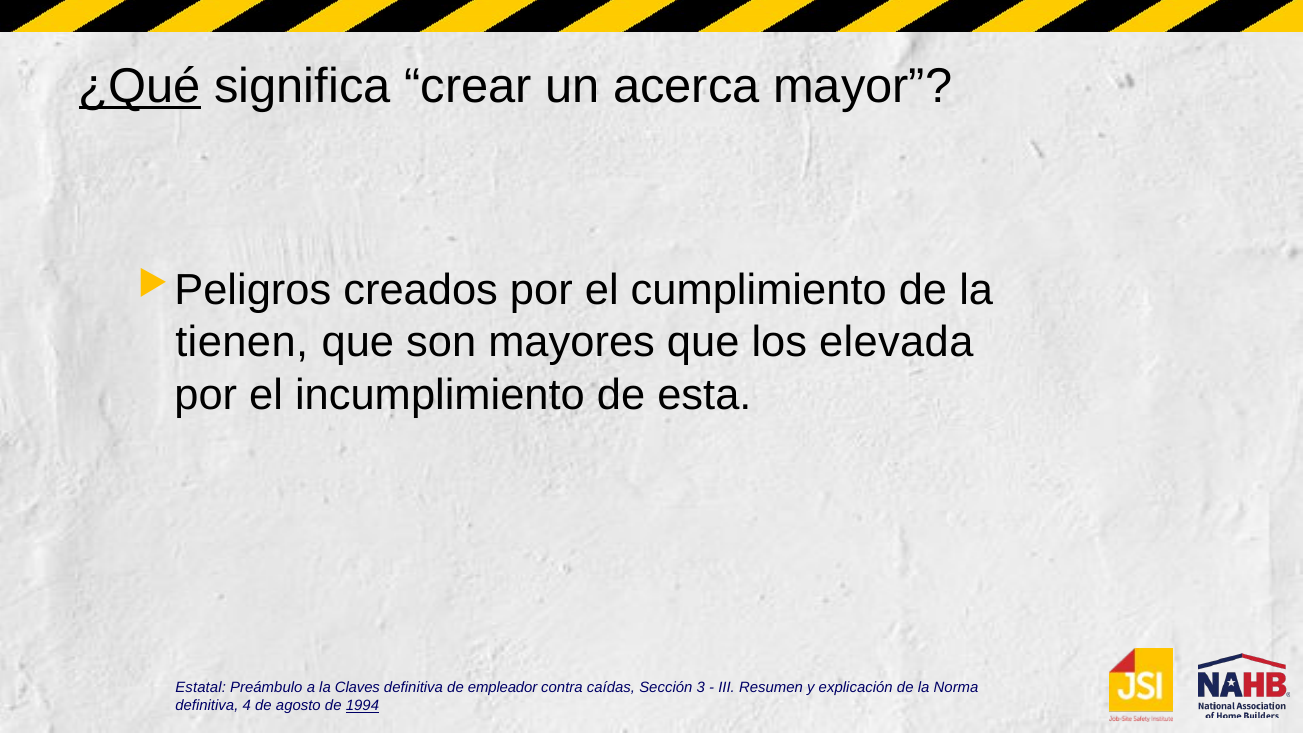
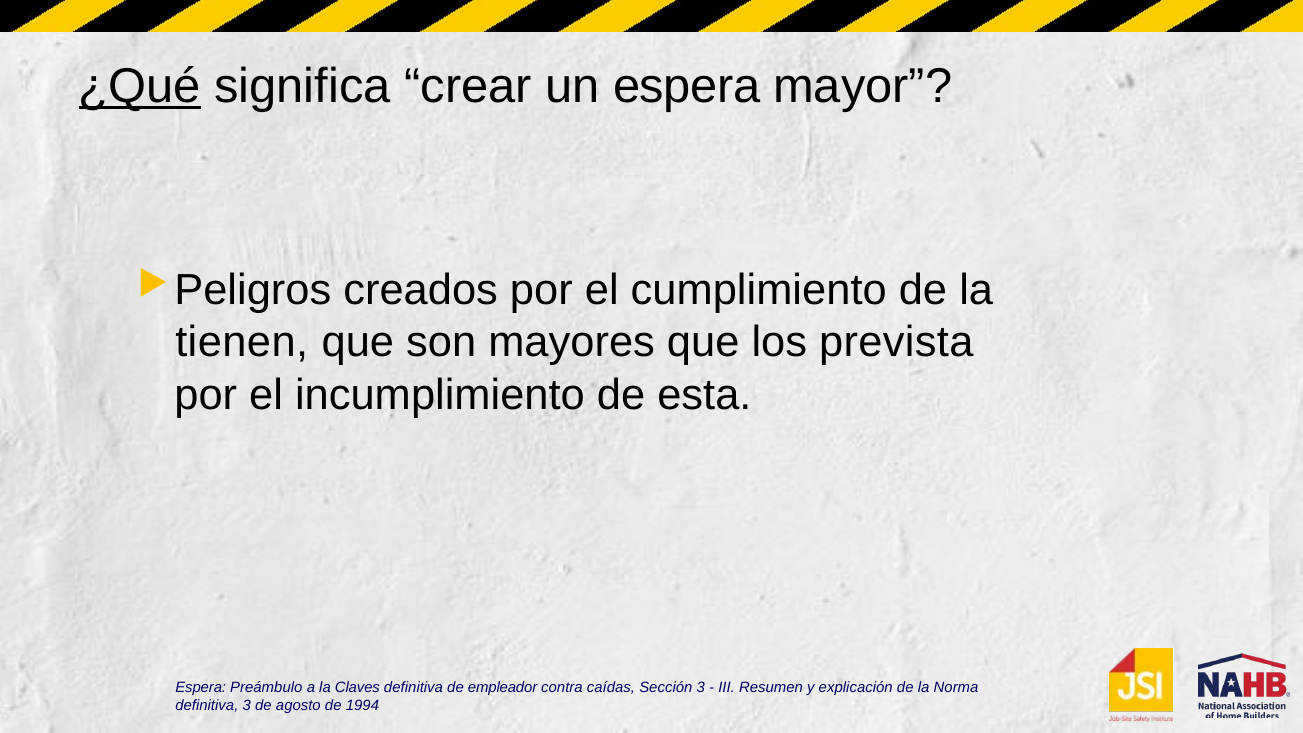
un acerca: acerca -> espera (687, 86)
elevada: elevada -> prevista (896, 343)
Estatal: Estatal -> Espera (201, 688)
definitiva 4: 4 -> 3 (247, 706)
1994 underline: present -> none (362, 706)
